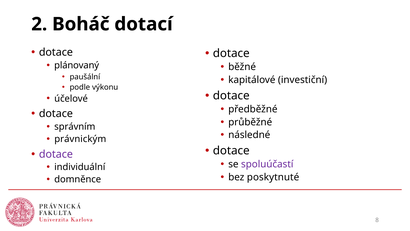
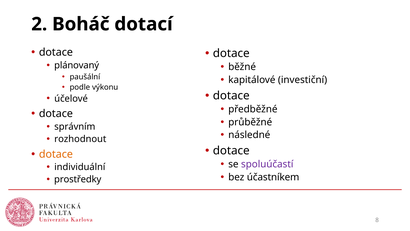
právnickým: právnickým -> rozhodnout (80, 139)
dotace colour: purple -> orange (56, 154)
poskytnuté: poskytnuté -> účastníkem (273, 177)
domněnce: domněnce -> prostředky (78, 179)
